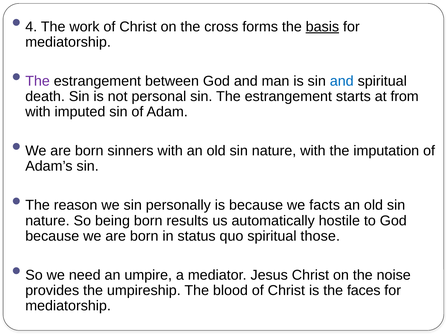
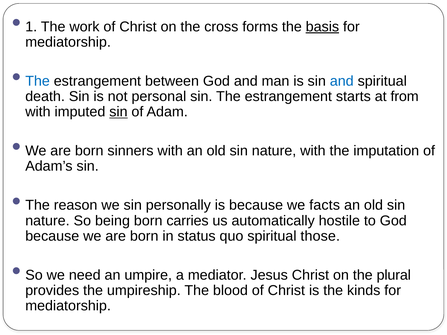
4: 4 -> 1 (31, 27)
The colour: purple -> blue (38, 81)
sin underline: none -> present (118, 112)
results: results -> carries (188, 221)
noise: noise -> plural (394, 275)
faces: faces -> kinds (364, 291)
